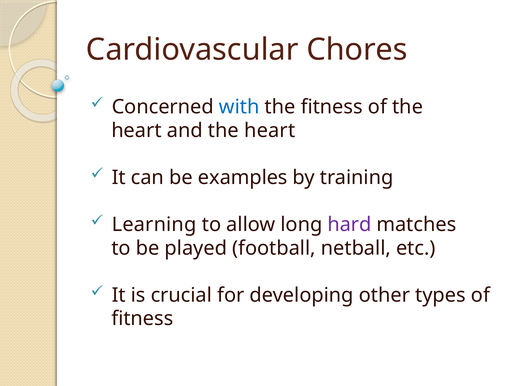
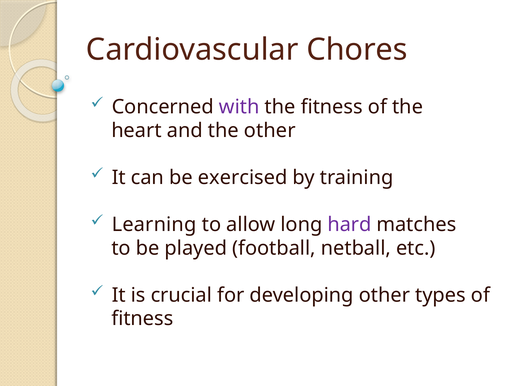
with colour: blue -> purple (239, 107)
and the heart: heart -> other (270, 131)
examples: examples -> exercised (243, 178)
